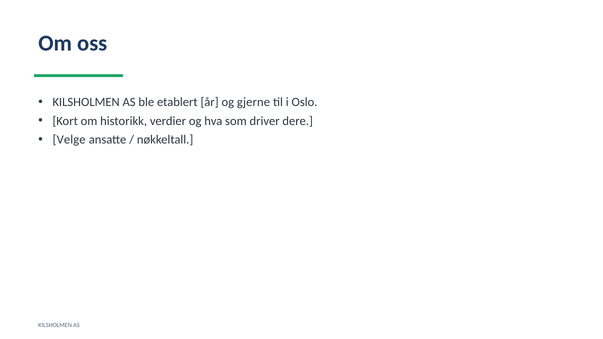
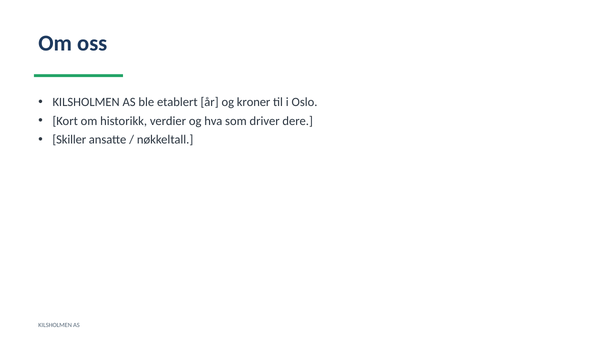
gjerne: gjerne -> kroner (254, 102)
Velge: Velge -> Skiller (69, 140)
